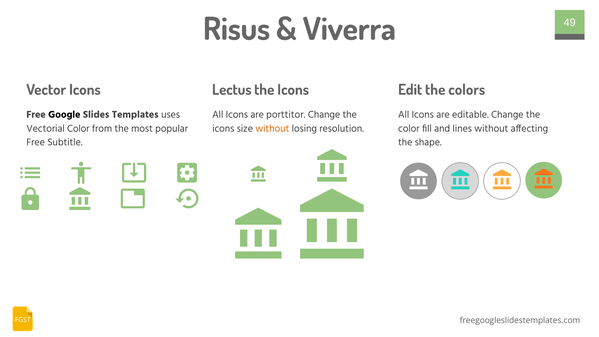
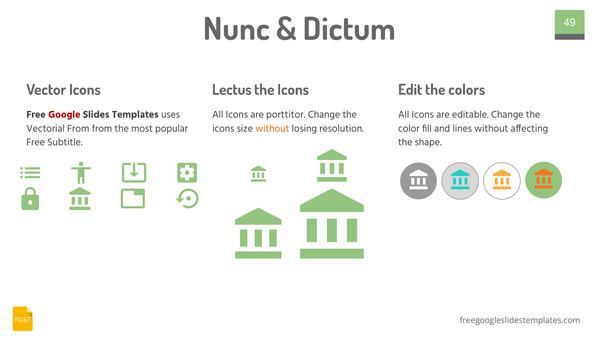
Risus: Risus -> Nunc (236, 29)
Viverra: Viverra -> Dictum (349, 29)
Google colour: black -> red (64, 115)
Vectorial Color: Color -> From (78, 128)
